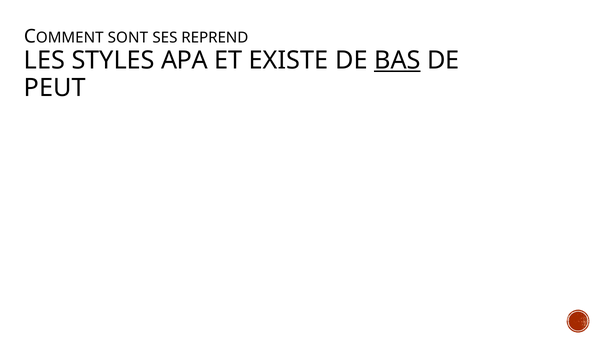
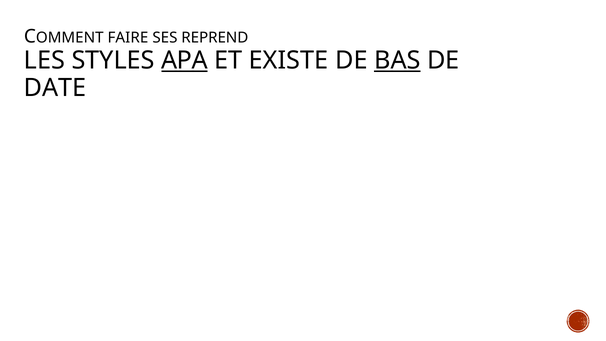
SONT: SONT -> FAIRE (128, 38)
APA underline: none -> present (185, 61)
PEUT: PEUT -> DATE (55, 88)
